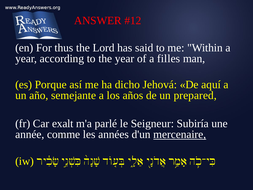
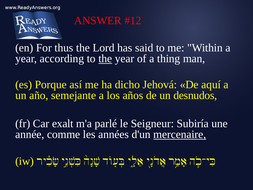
the underline: none -> present (105, 59)
filles: filles -> thing (169, 59)
prepared: prepared -> desnudos (195, 95)
